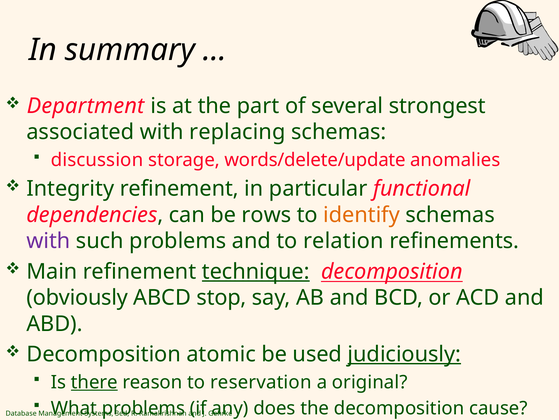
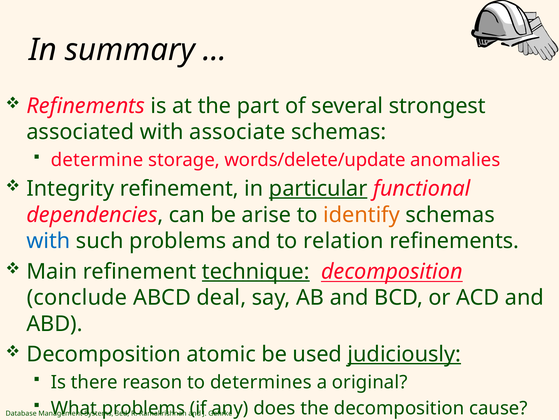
Department: Department -> Refinements (86, 106)
replacing: replacing -> associate (237, 132)
discussion: discussion -> determine (97, 160)
particular underline: none -> present (318, 188)
rows: rows -> arise (266, 215)
with colour: purple -> blue (48, 241)
obviously: obviously -> conclude (77, 297)
stop: stop -> deal (221, 297)
there underline: present -> none (94, 381)
reservation: reservation -> determines (261, 381)
